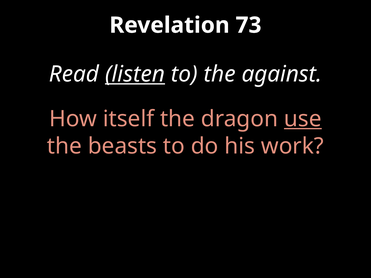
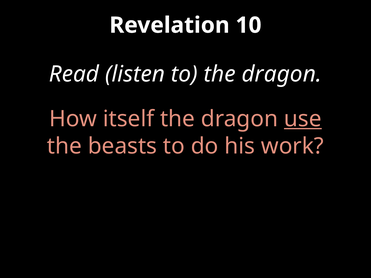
73: 73 -> 10 (249, 25)
listen underline: present -> none (135, 74)
to the against: against -> dragon (282, 74)
